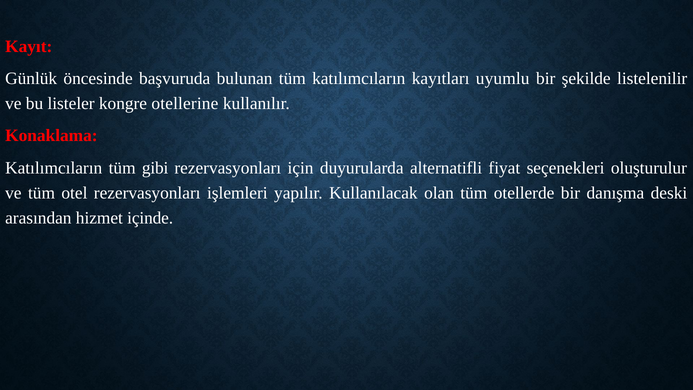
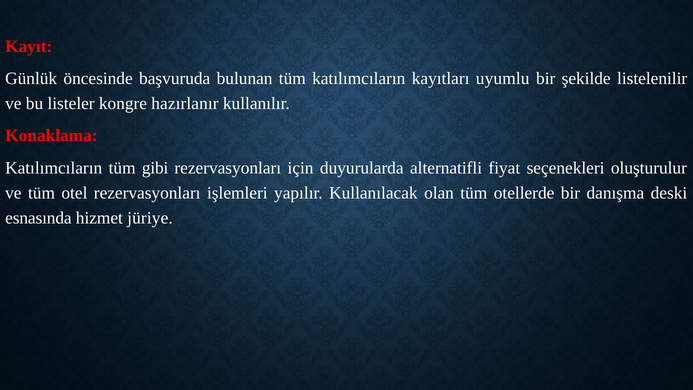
otellerine: otellerine -> hazırlanır (185, 103)
arasından: arasından -> esnasında (38, 218)
içinde: içinde -> jüriye (150, 218)
